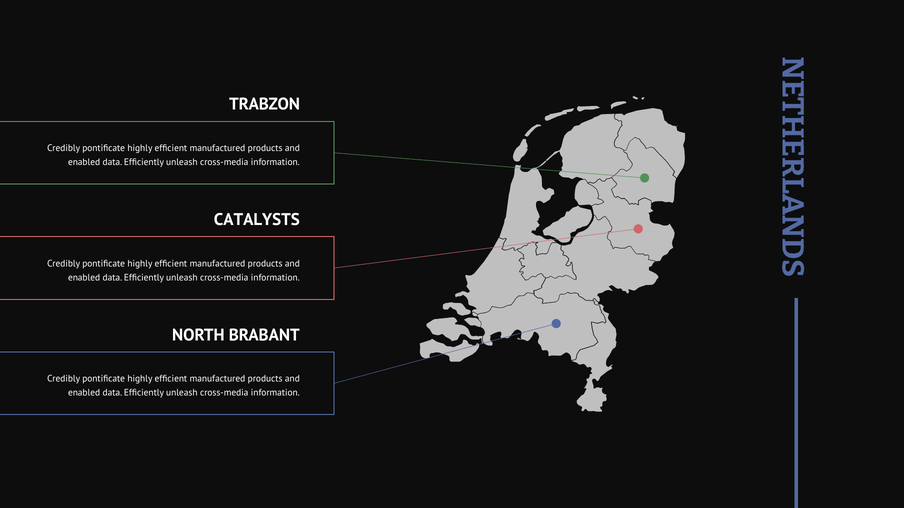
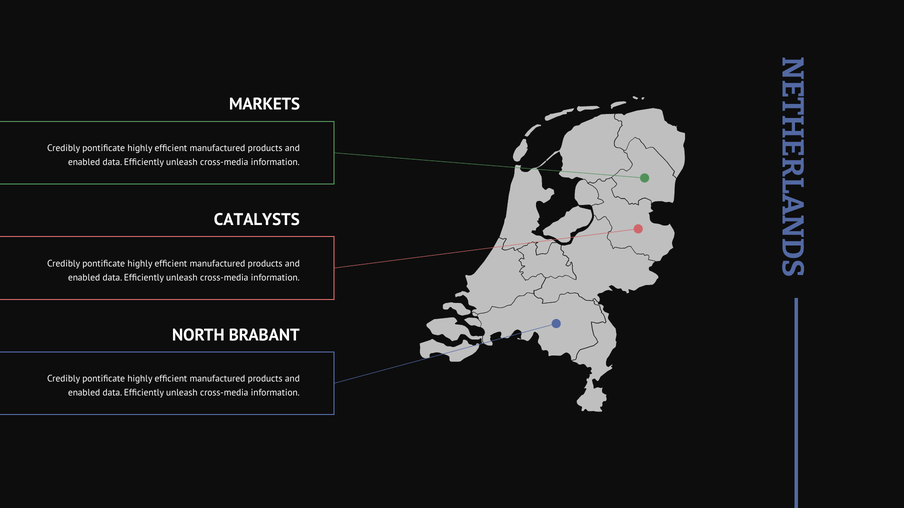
TRABZON: TRABZON -> MARKETS (265, 105)
